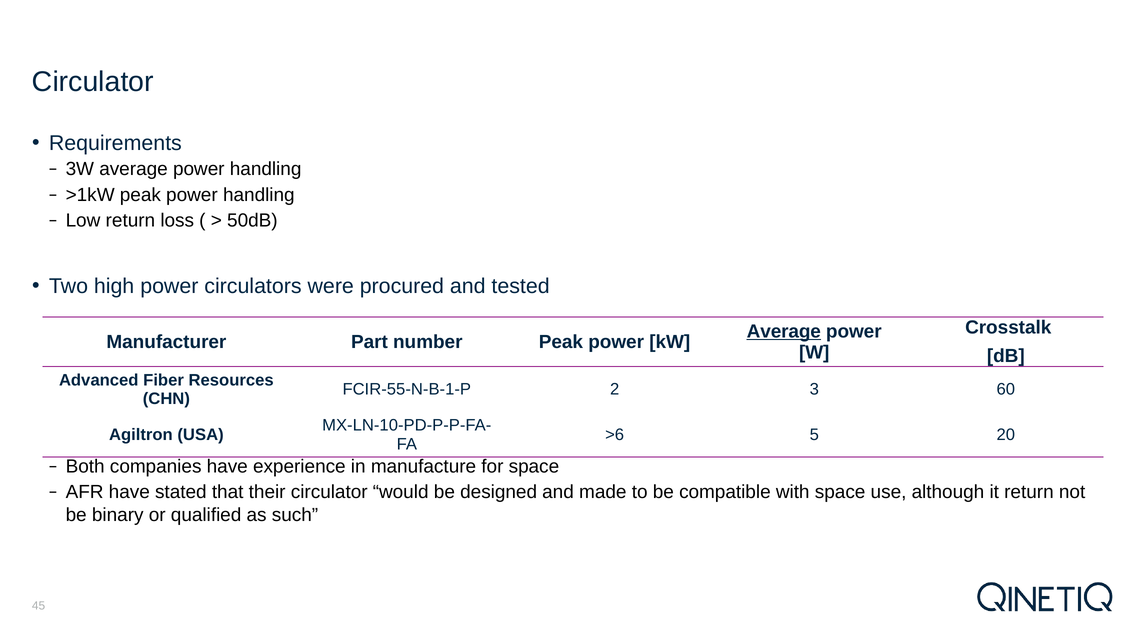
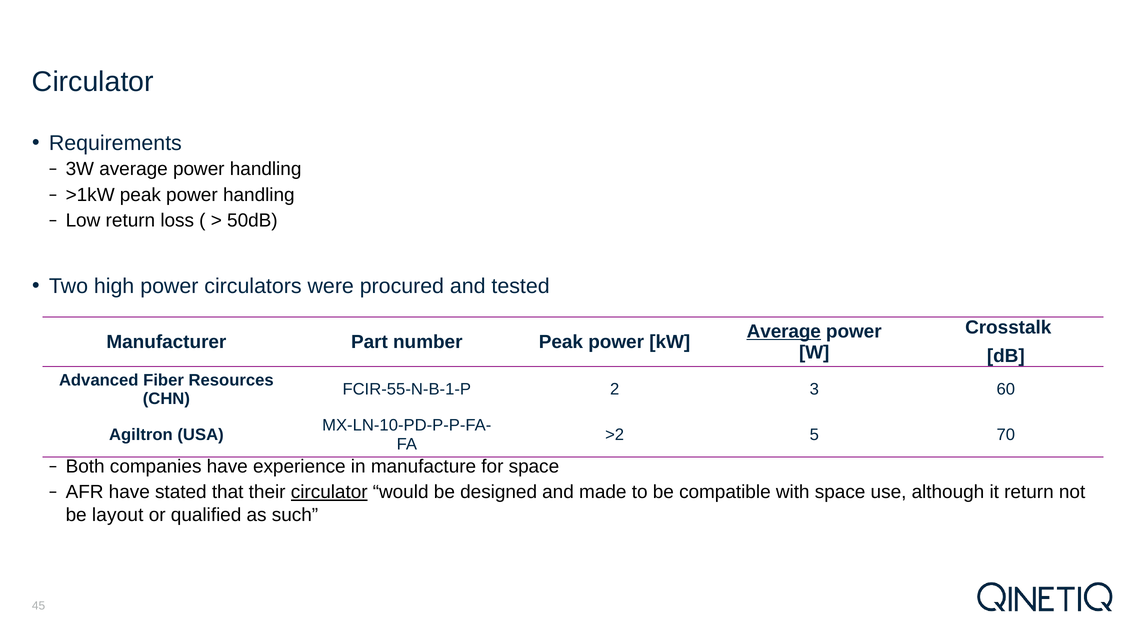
>6: >6 -> >2 (615, 435)
20: 20 -> 70 (1006, 435)
circulator underline: none -> present (329, 492)
binary: binary -> layout (118, 515)
